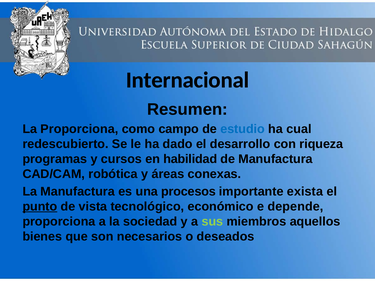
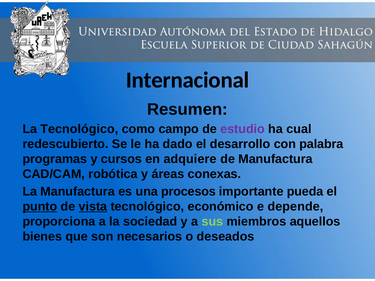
La Proporciona: Proporciona -> Tecnológico (79, 129)
estudio colour: blue -> purple (243, 129)
riqueza: riqueza -> palabra (321, 144)
habilidad: habilidad -> adquiere (190, 159)
exista: exista -> pueda (305, 192)
vista underline: none -> present (93, 207)
